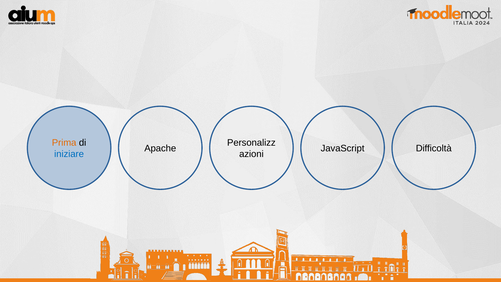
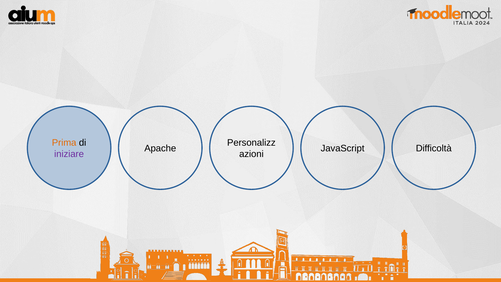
iniziare colour: blue -> purple (69, 154)
